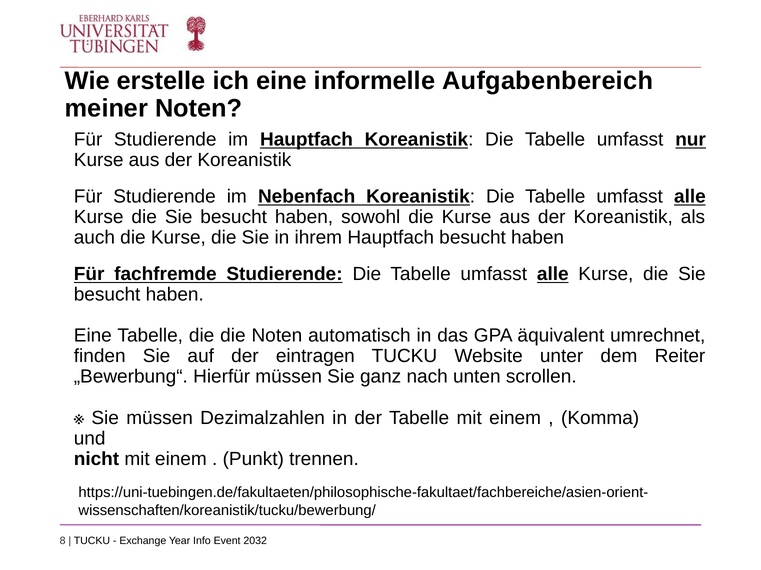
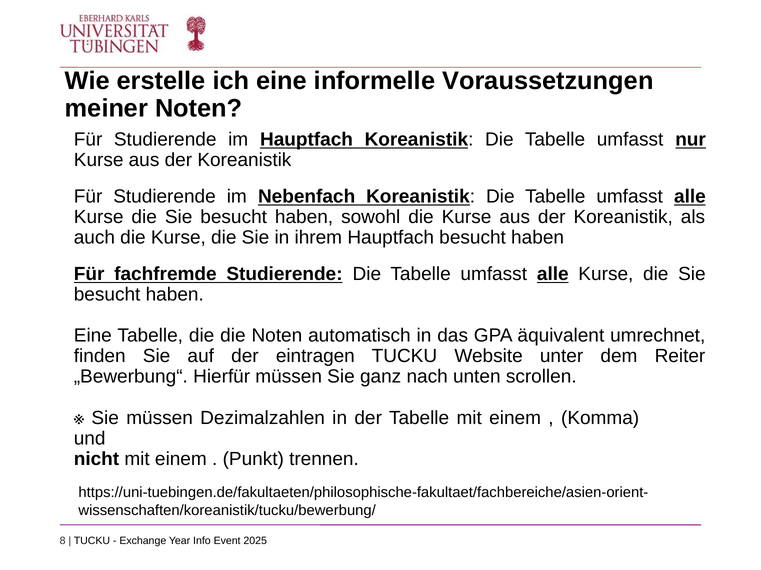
Aufgabenbereich: Aufgabenbereich -> Voraussetzungen (548, 81)
2032: 2032 -> 2025 (255, 541)
